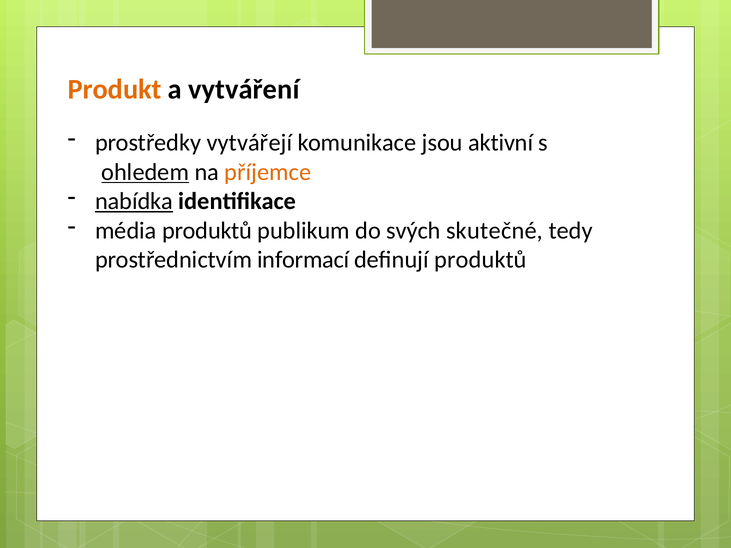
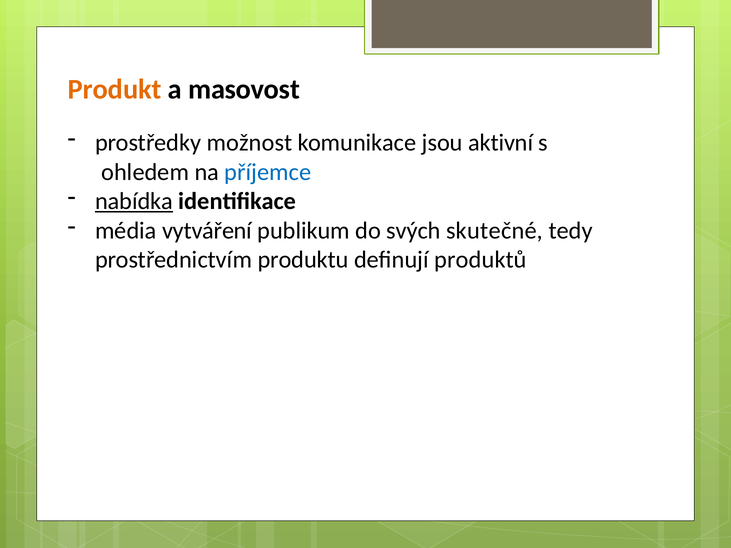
vytváření: vytváření -> masovost (244, 90)
vytvářejí: vytvářejí -> možnost (249, 143)
ohledem underline: present -> none (145, 172)
příjemce colour: orange -> blue (268, 172)
média produktů: produktů -> vytváření (207, 231)
informací: informací -> produktu (303, 260)
